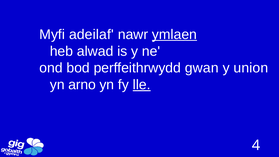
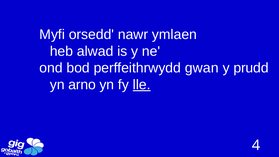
adeilaf: adeilaf -> orsedd (91, 34)
ymlaen underline: present -> none (174, 34)
union: union -> prudd (251, 68)
